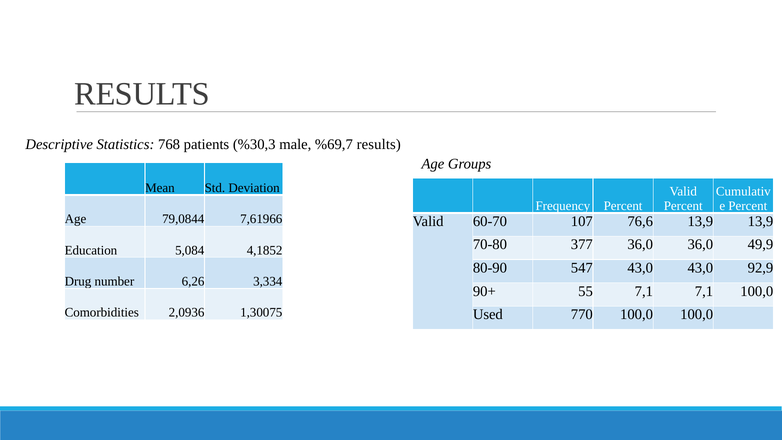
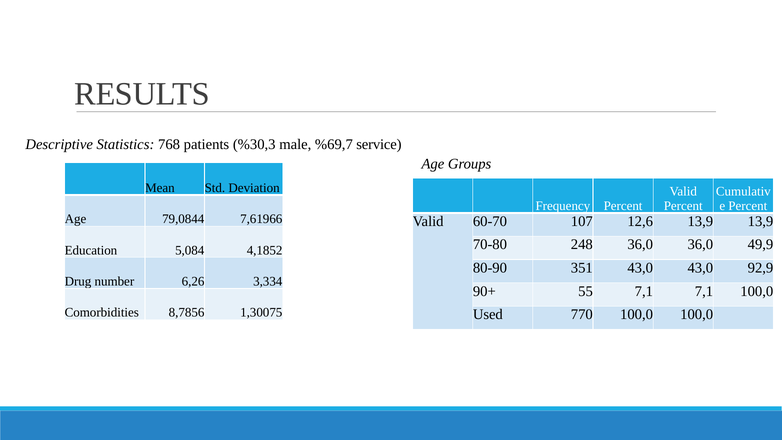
%69,7 results: results -> service (379, 144)
76,6: 76,6 -> 12,6 (640, 221)
377: 377 -> 248 (582, 245)
547: 547 -> 351 (582, 268)
2,0936: 2,0936 -> 8,7856 (187, 312)
